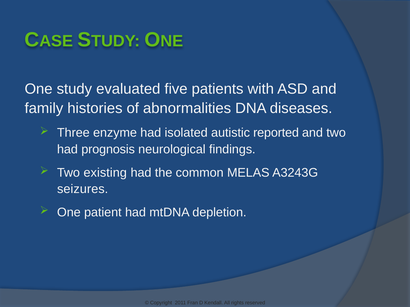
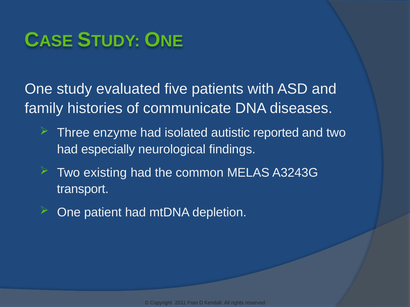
abnormalities: abnormalities -> communicate (187, 109)
prognosis: prognosis -> especially (108, 150)
seizures: seizures -> transport (83, 189)
